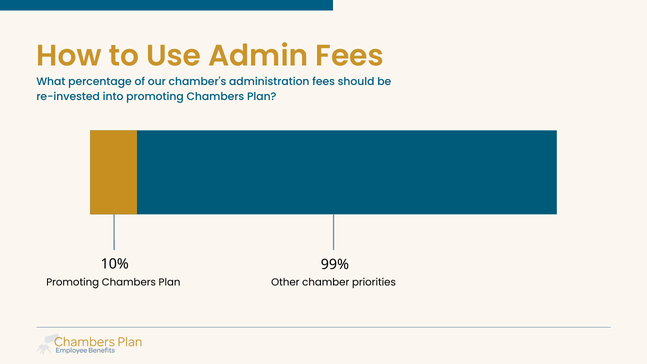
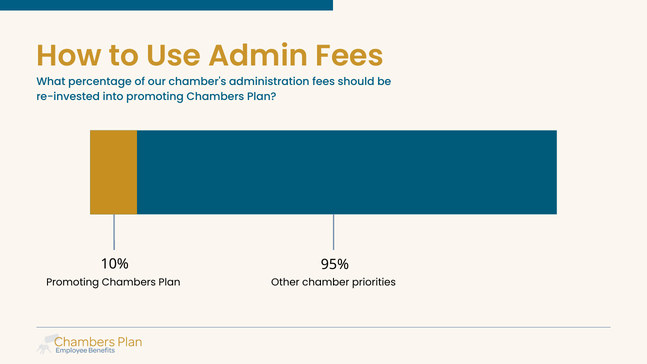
99%: 99% -> 95% (335, 264)
